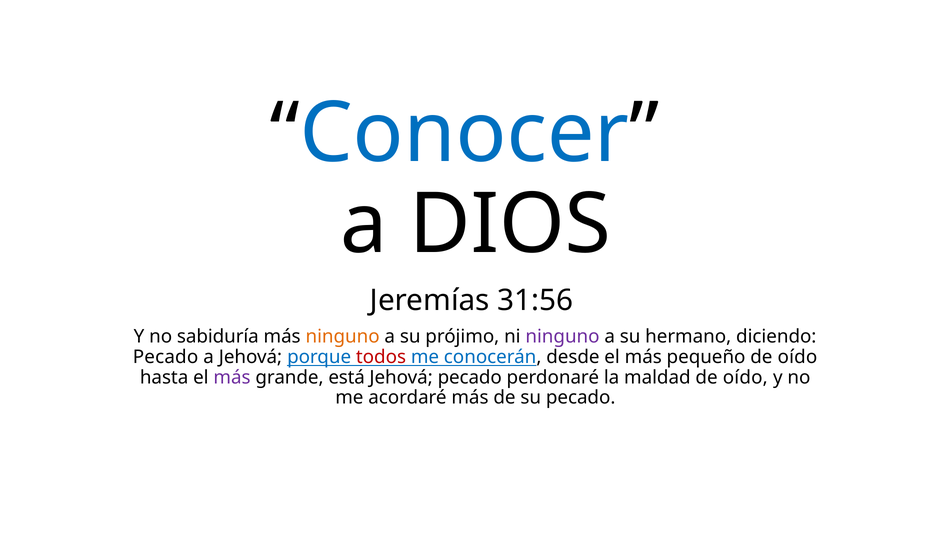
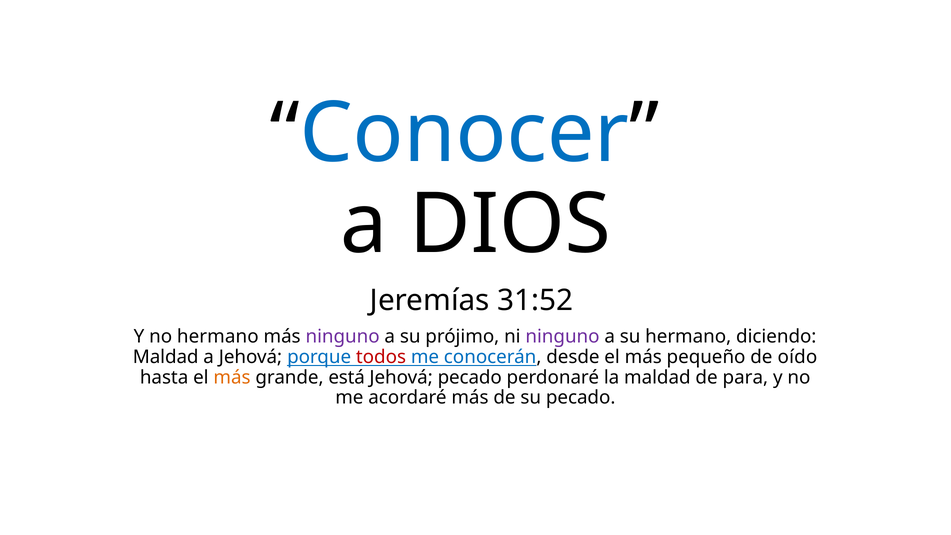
31:56: 31:56 -> 31:52 (535, 300)
no sabiduría: sabiduría -> hermano (218, 337)
ninguno colour: orange -> purple (343, 337)
Pecado: Pecado -> Maldad (166, 357)
más colour: purple -> orange (232, 377)
maldad de oído: oído -> para (745, 377)
